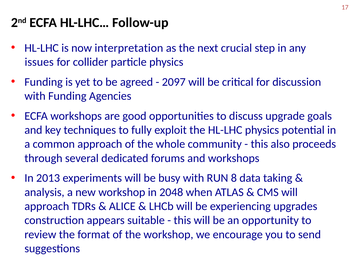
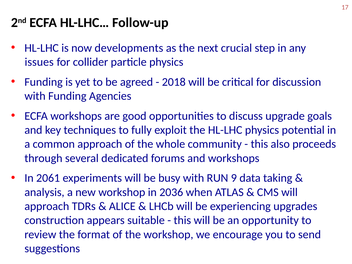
interpretation: interpretation -> developments (129, 48)
2097: 2097 -> 2018 (174, 82)
2013: 2013 -> 2061 (48, 178)
8: 8 -> 9 (234, 178)
2048: 2048 -> 2036 (171, 192)
